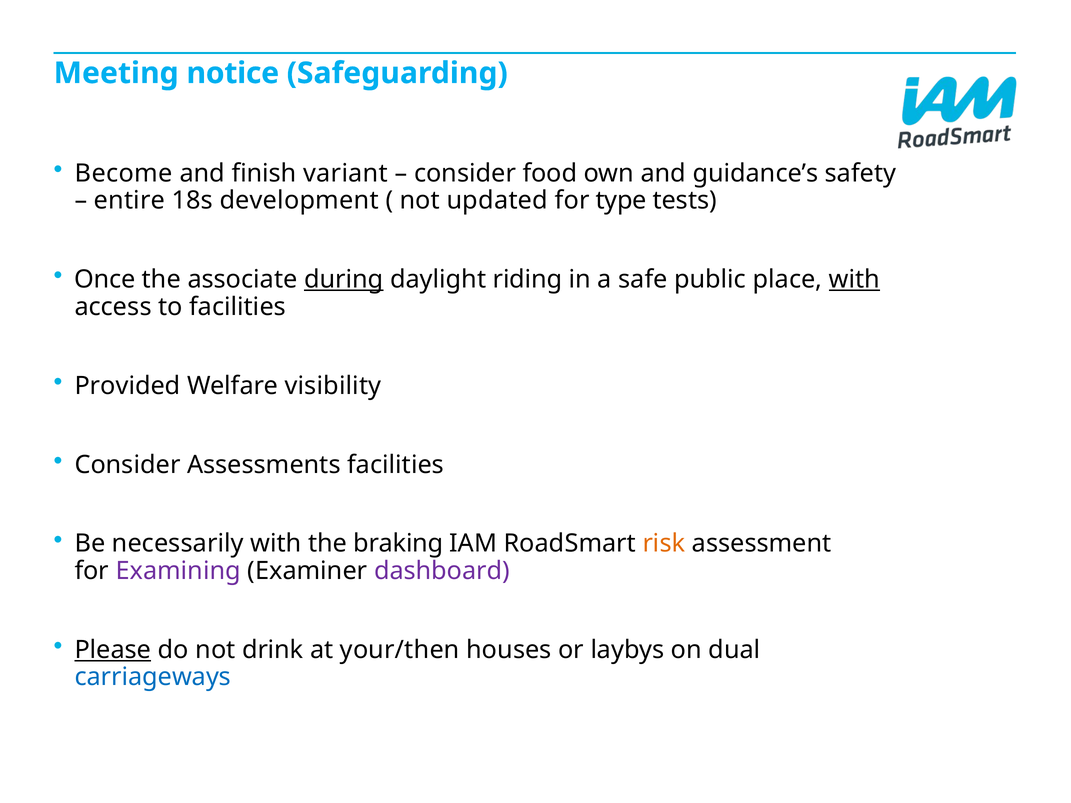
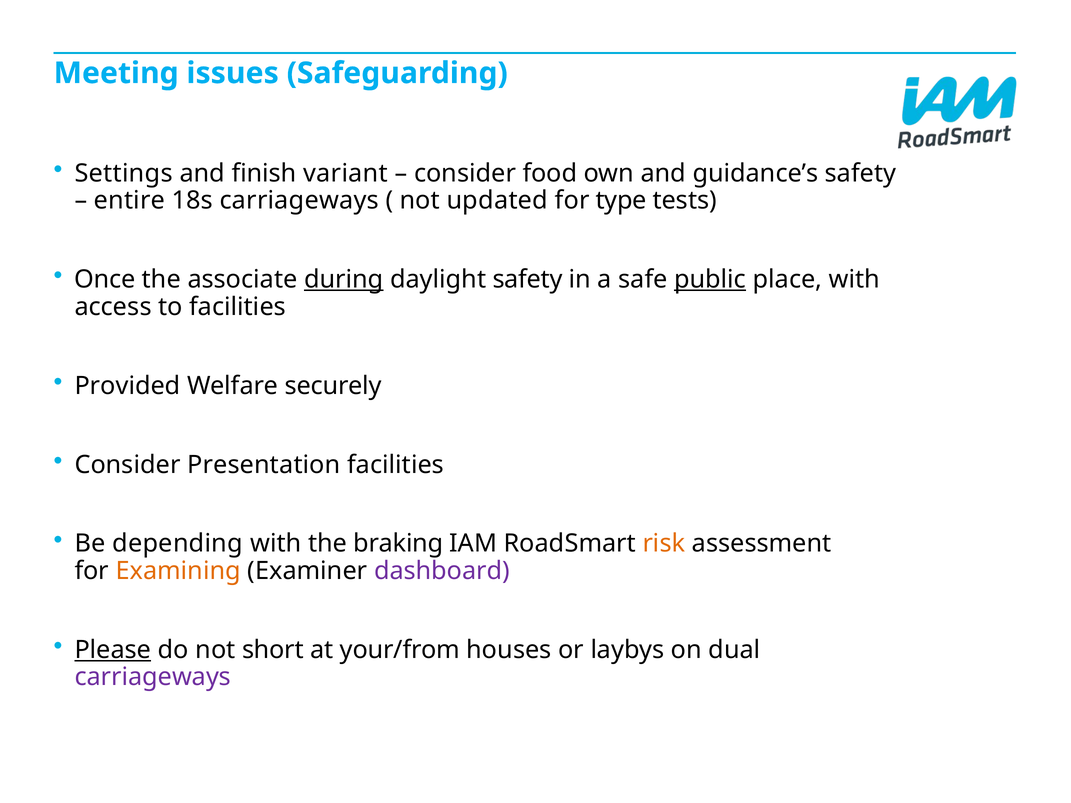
notice: notice -> issues (233, 73)
Become: Become -> Settings (124, 173)
18s development: development -> carriageways (299, 201)
daylight riding: riding -> safety (528, 280)
public underline: none -> present (710, 280)
with underline: present -> none (854, 280)
visibility: visibility -> securely (333, 386)
Assessments: Assessments -> Presentation (264, 465)
necessarily: necessarily -> depending (178, 544)
Examining colour: purple -> orange (178, 571)
drink: drink -> short (273, 650)
your/then: your/then -> your/from (400, 650)
carriageways colour: blue -> purple (153, 677)
